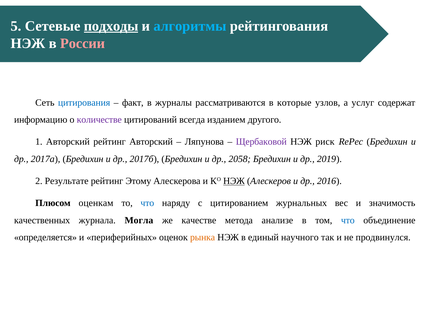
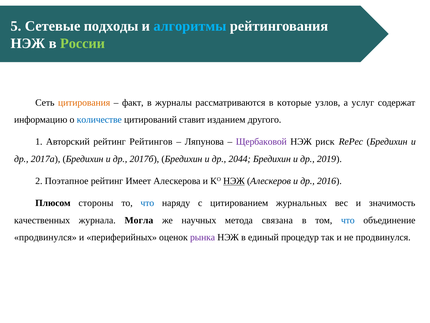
подходы underline: present -> none (111, 26)
России colour: pink -> light green (83, 43)
цитирования colour: blue -> orange (84, 102)
количестве colour: purple -> blue (99, 120)
всегда: всегда -> ставит (192, 120)
рейтинг Авторский: Авторский -> Рейтингов (151, 142)
2058: 2058 -> 2044 (240, 159)
Результате: Результате -> Поэтапное (67, 181)
Этому: Этому -> Имеет (138, 181)
оценкам: оценкам -> стороны (96, 203)
качестве: качестве -> научных (199, 220)
анализе: анализе -> связана (277, 220)
определяется: определяется -> продвинулся (45, 237)
рынка colour: orange -> purple (203, 237)
научного: научного -> процедур (300, 237)
